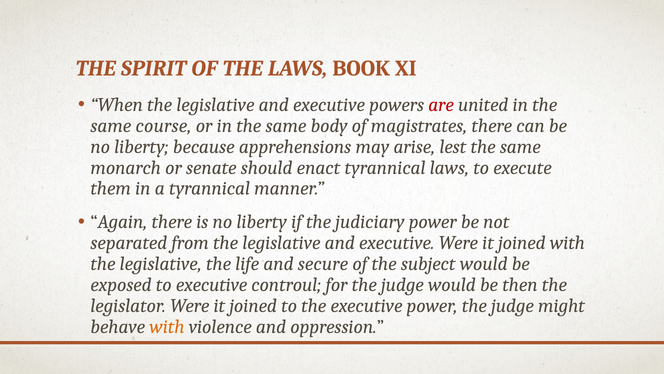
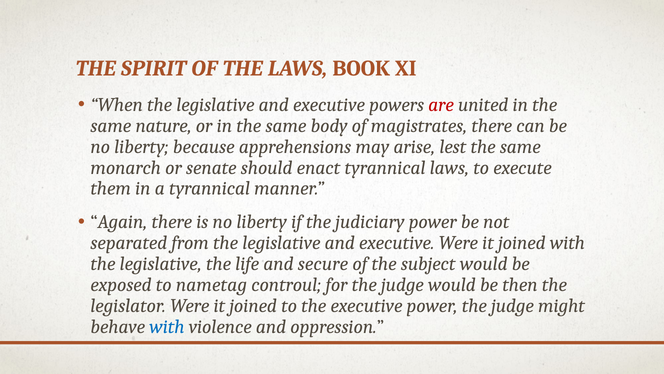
course: course -> nature (164, 126)
to executive: executive -> nametag (211, 284)
with colour: orange -> blue (167, 326)
